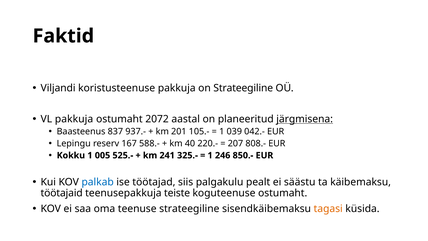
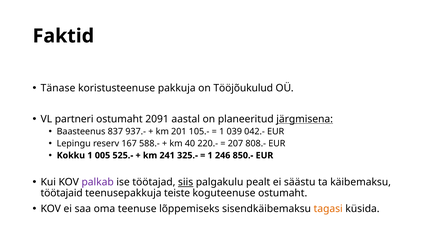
Viljandi: Viljandi -> Tänase (58, 88)
on Strateegiline: Strateegiline -> Tööjõukulud (243, 88)
VL pakkuja: pakkuja -> partneri (74, 119)
2072: 2072 -> 2091 (157, 119)
palkab colour: blue -> purple (98, 182)
siis underline: none -> present (186, 182)
teenuse strateegiline: strateegiline -> lõppemiseks (189, 209)
